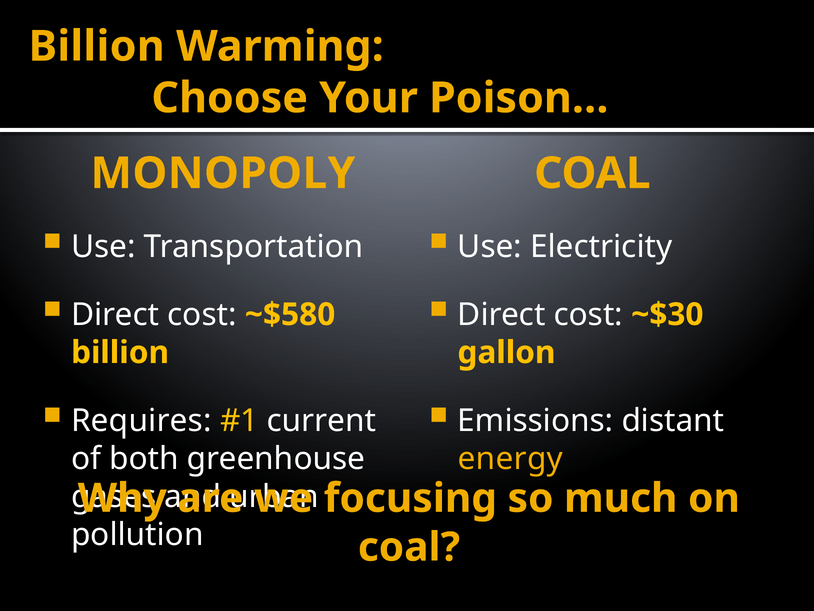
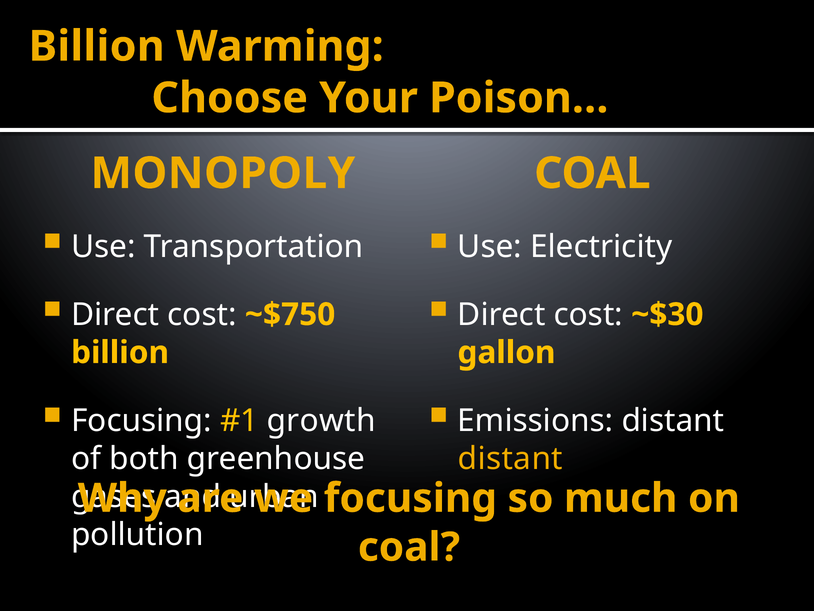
~$580: ~$580 -> ~$750 (290, 314)
Requires: Requires -> Focusing (141, 420)
current: current -> growth (321, 420)
energy: energy -> distant (510, 458)
